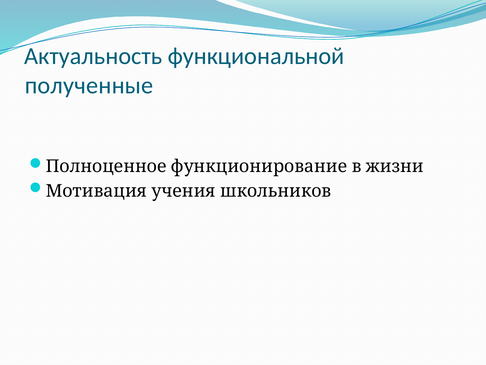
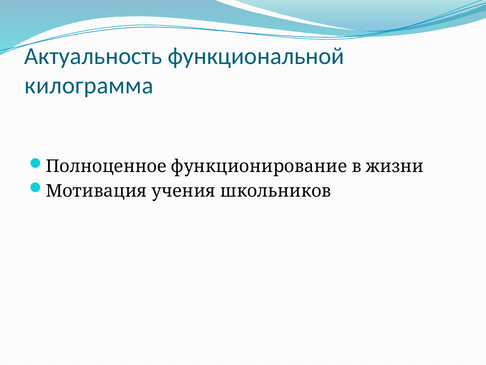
полученные: полученные -> килограмма (89, 85)
